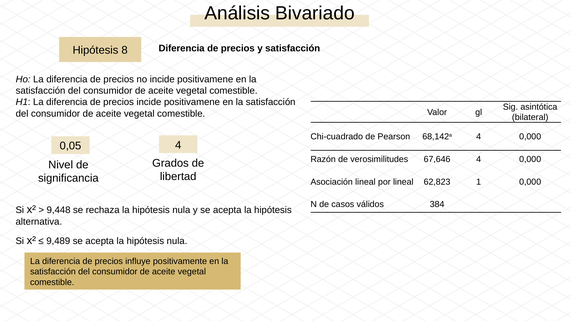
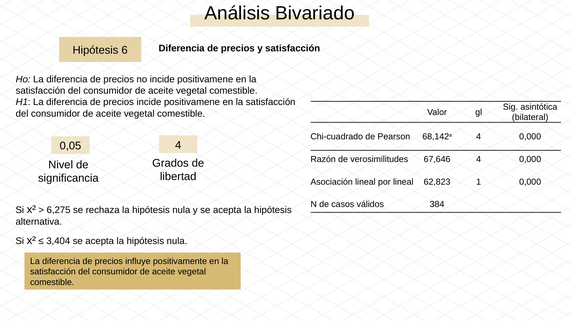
8: 8 -> 6 (125, 50)
9,448: 9,448 -> 6,275 (59, 210)
9,489: 9,489 -> 3,404 (58, 241)
